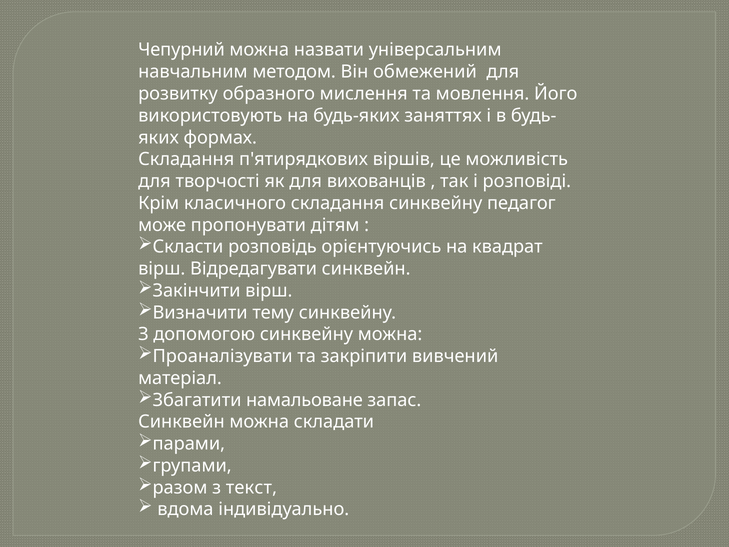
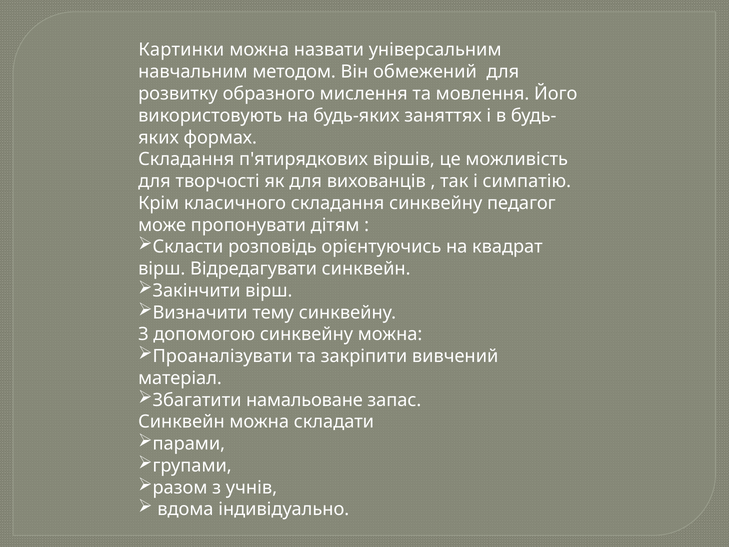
Чепурний: Чепурний -> Картинки (181, 50)
розповіді: розповіді -> симпатію (527, 181)
текст: текст -> учнів (251, 487)
